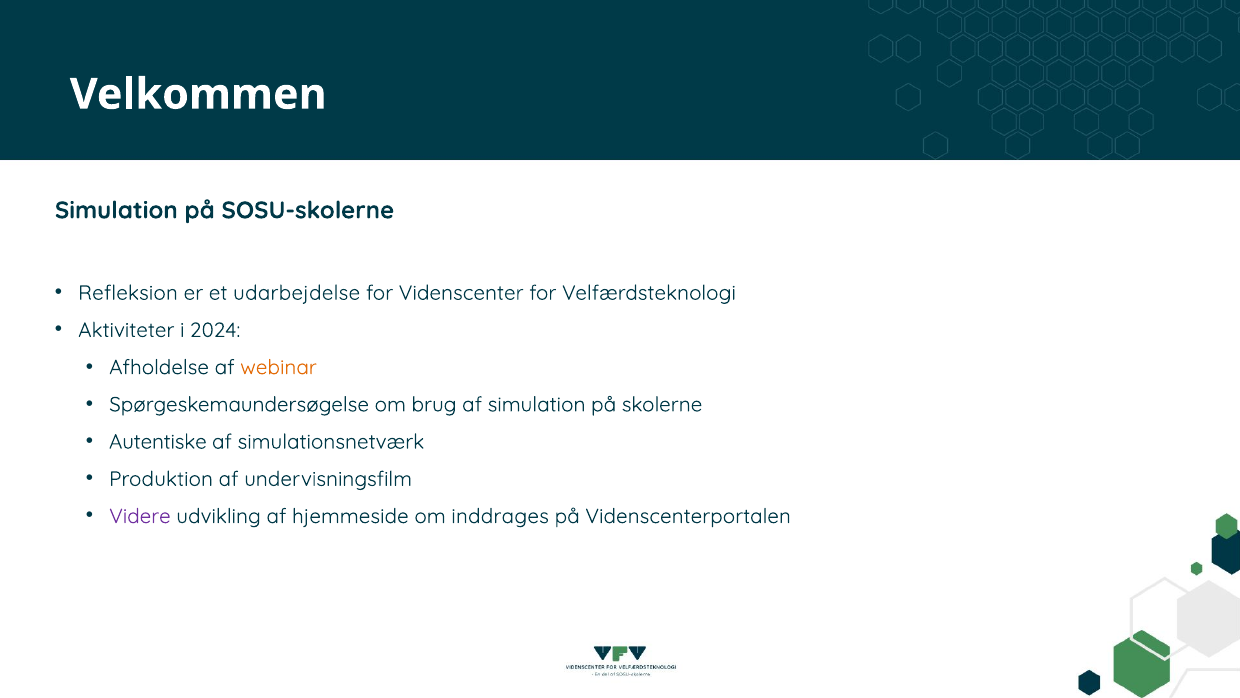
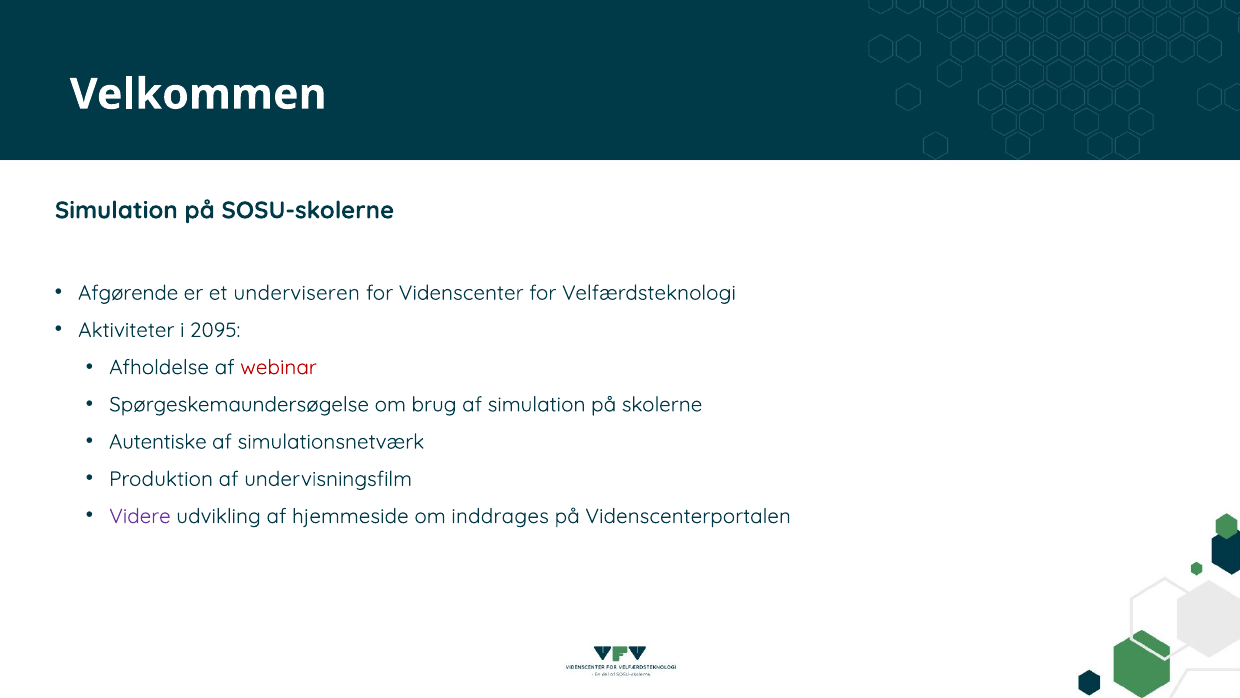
Refleksion: Refleksion -> Afgørende (128, 293)
udarbejdelse: udarbejdelse -> underviseren (297, 293)
2024: 2024 -> 2095 (215, 330)
webinar colour: orange -> red (279, 367)
